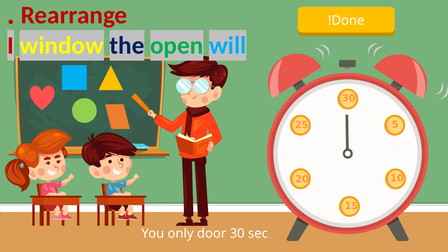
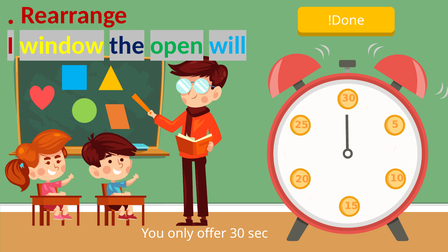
door: door -> offer (212, 234)
